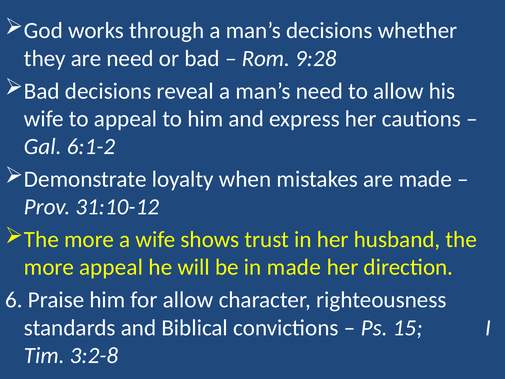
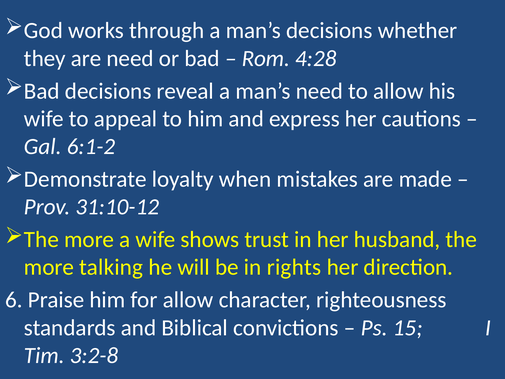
9:28: 9:28 -> 4:28 (316, 58)
more appeal: appeal -> talking (111, 267)
in made: made -> rights (294, 267)
